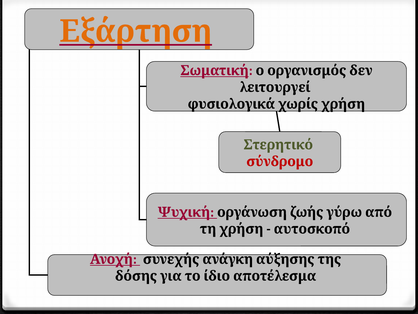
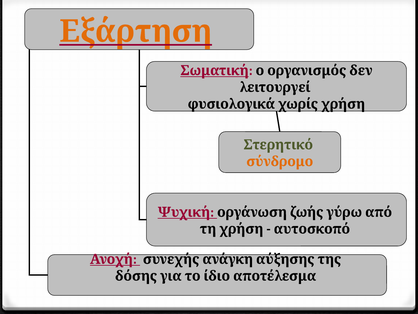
σύνδρομο colour: red -> orange (280, 161)
